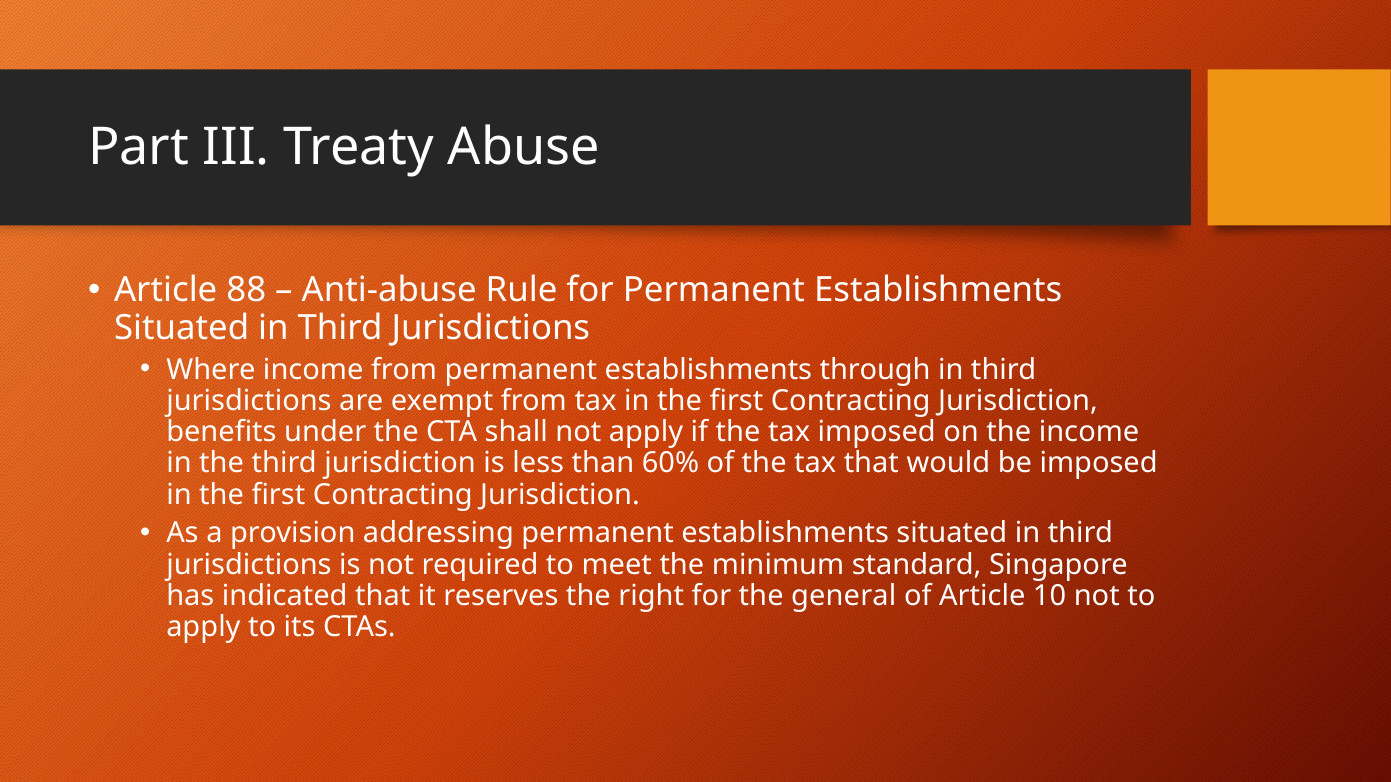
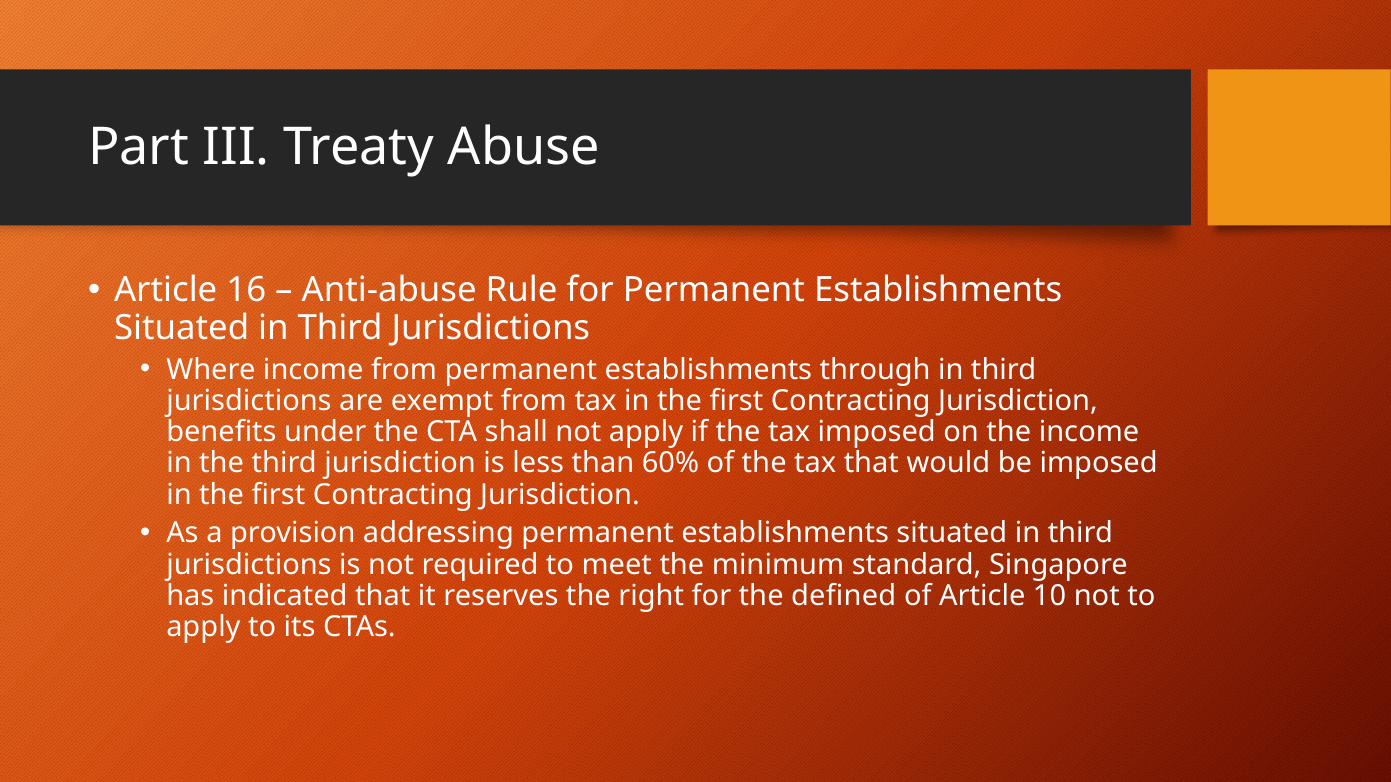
88: 88 -> 16 (246, 290)
general: general -> defined (844, 596)
